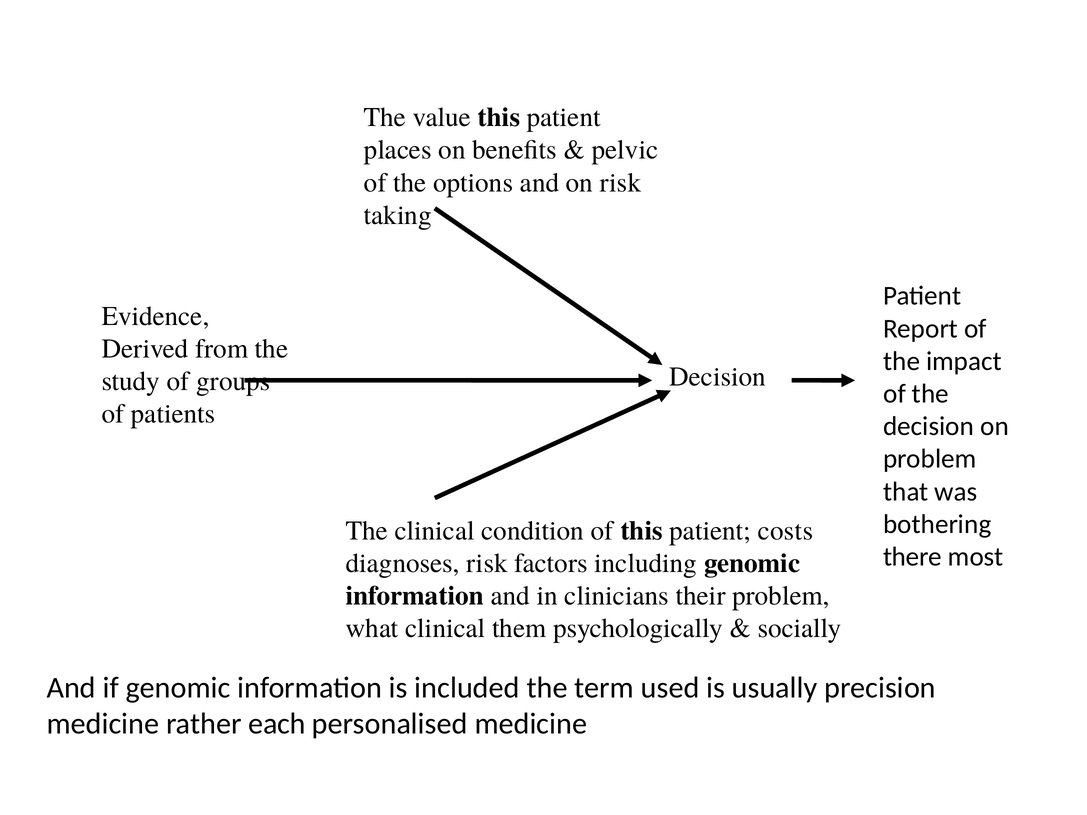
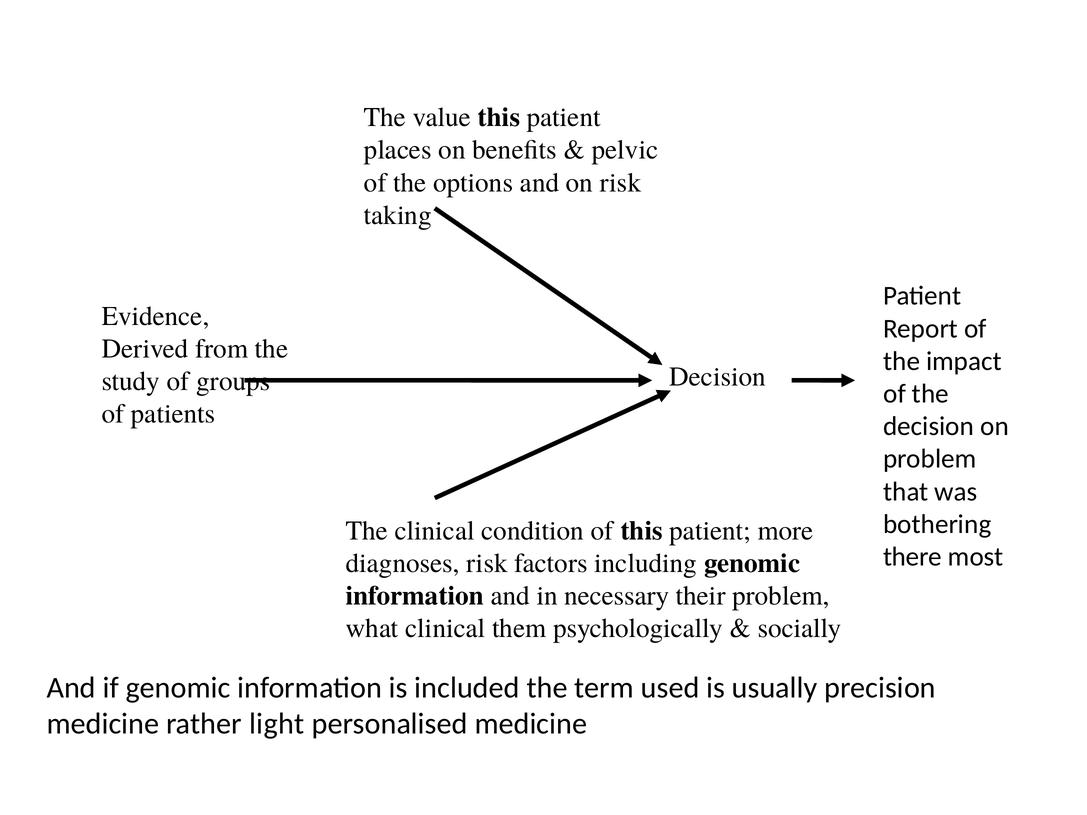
costs: costs -> more (786, 531)
clinicians: clinicians -> necessary (617, 596)
each: each -> light (277, 724)
